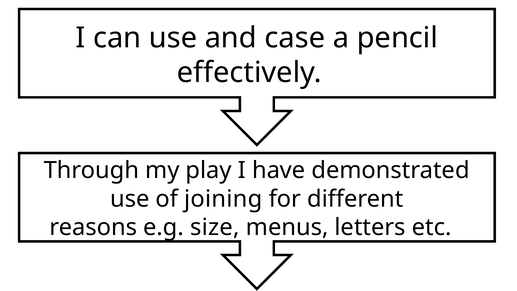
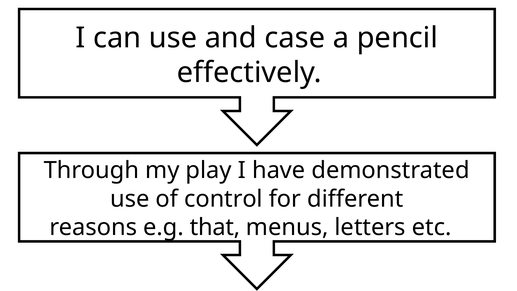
joining: joining -> control (223, 199)
size: size -> that (215, 227)
